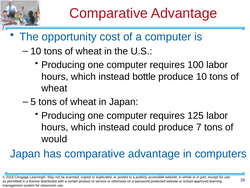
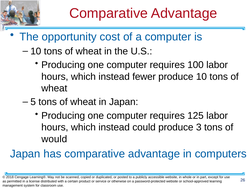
bottle: bottle -> fewer (144, 76)
7: 7 -> 3 (199, 127)
